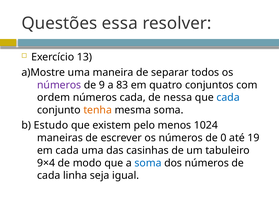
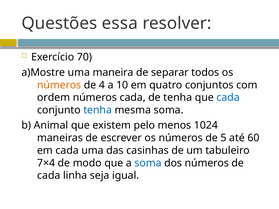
13: 13 -> 70 (84, 57)
números colour: purple -> orange (59, 85)
9: 9 -> 4 (102, 85)
83: 83 -> 10 (122, 85)
de nessa: nessa -> tenha (178, 98)
tenha colour: orange -> blue (98, 110)
Estudo: Estudo -> Animal (51, 125)
0: 0 -> 5 (223, 138)
19: 19 -> 60 (253, 138)
9×4: 9×4 -> 7×4 (46, 163)
